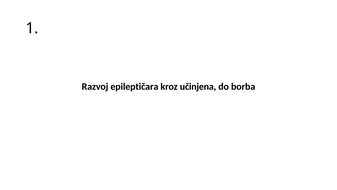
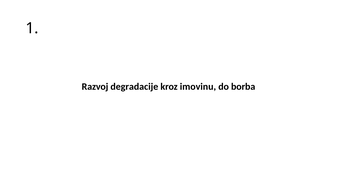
epileptičara: epileptičara -> degradacije (134, 86)
učinjena: učinjena -> imovinu (198, 86)
